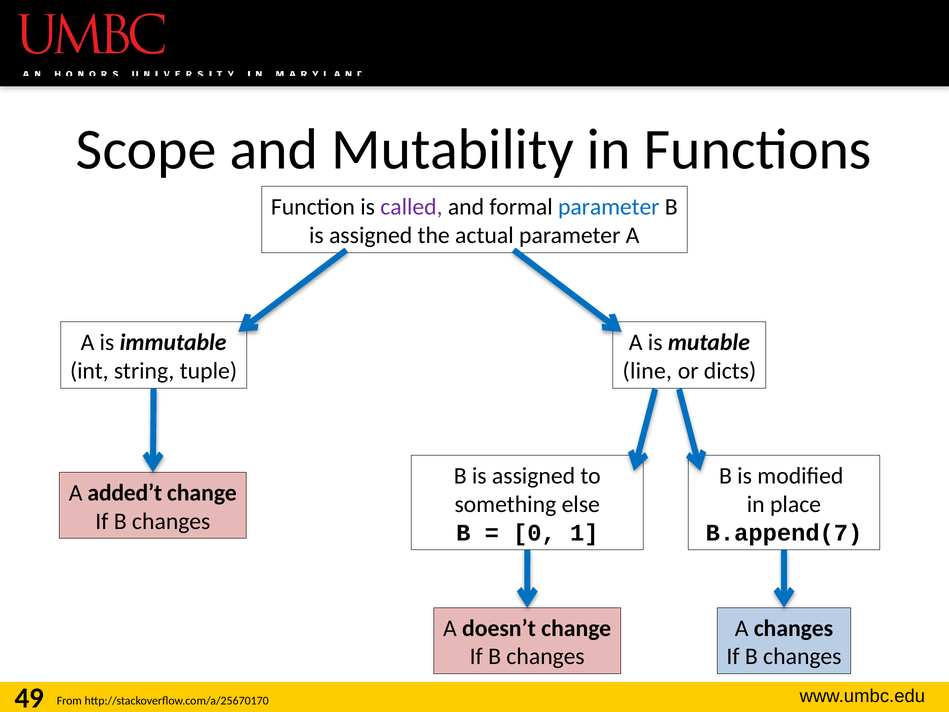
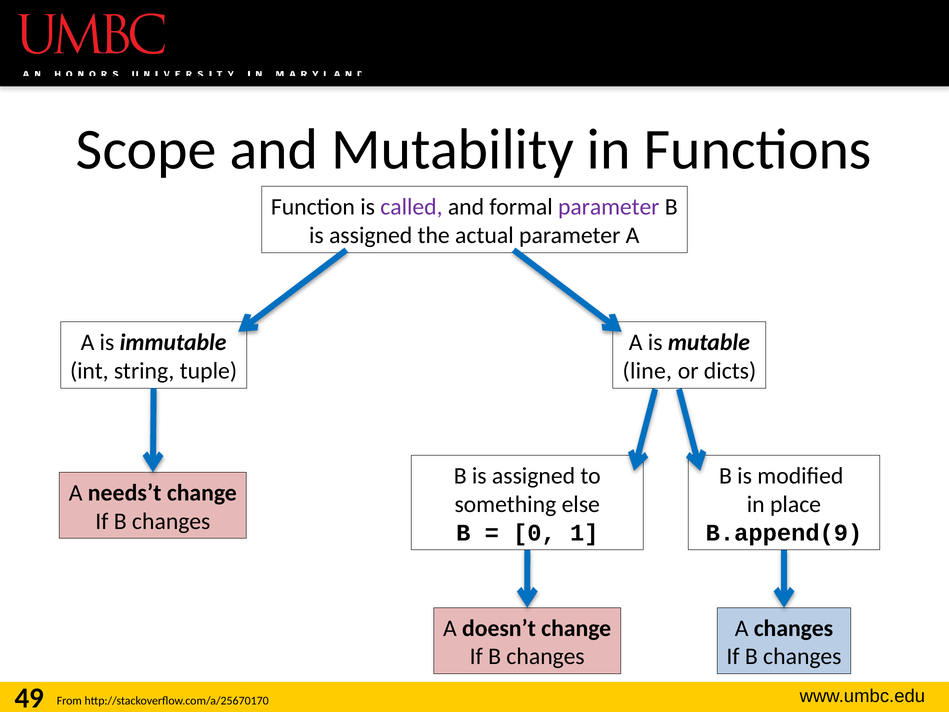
parameter colour: blue -> purple (609, 207)
added’t: added’t -> needs’t (125, 493)
B.append(7: B.append(7 -> B.append(9 (784, 533)
